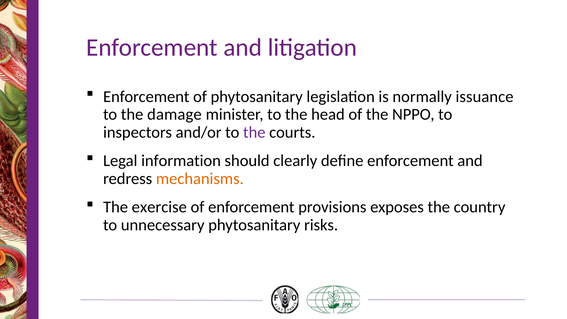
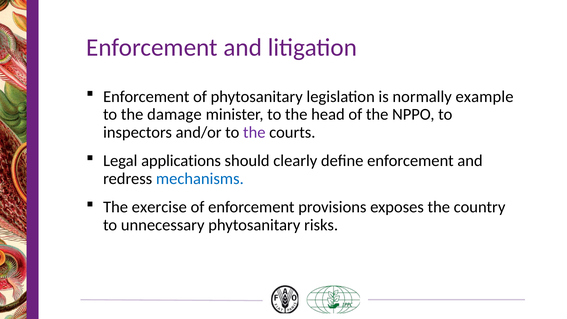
issuance: issuance -> example (485, 97)
information: information -> applications (181, 161)
mechanisms colour: orange -> blue (200, 179)
